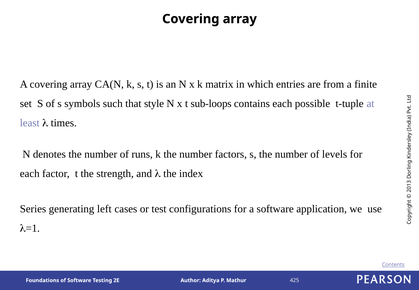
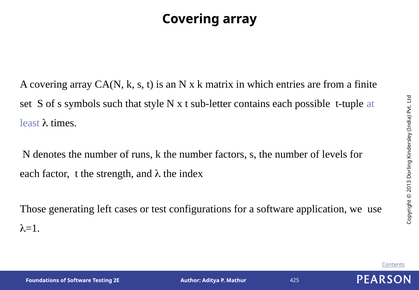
sub-loops: sub-loops -> sub-letter (211, 104)
Series: Series -> Those (33, 209)
